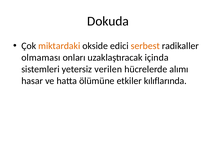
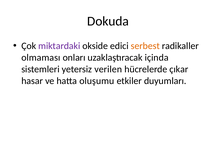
miktardaki colour: orange -> purple (59, 46)
alımı: alımı -> çıkar (179, 69)
ölümüne: ölümüne -> oluşumu (97, 81)
kılıflarında: kılıflarında -> duyumları (165, 81)
